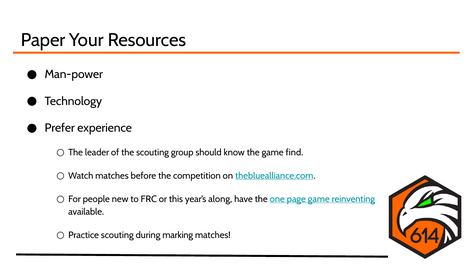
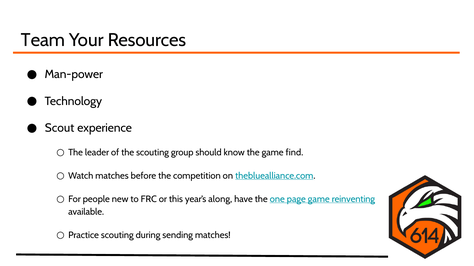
Paper: Paper -> Team (43, 40)
Prefer: Prefer -> Scout (60, 128)
marking: marking -> sending (178, 236)
